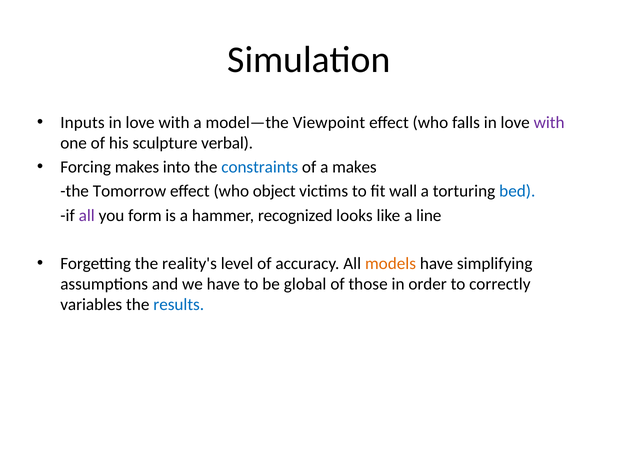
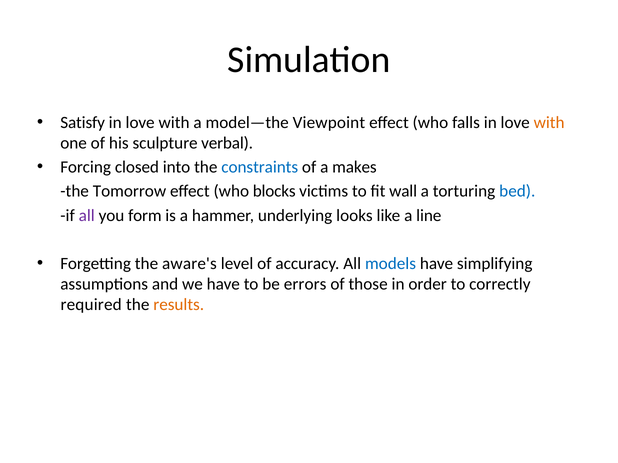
Inputs: Inputs -> Satisfy (83, 123)
with colour: purple -> orange (549, 123)
Forcing makes: makes -> closed (137, 167)
object: object -> blocks (274, 192)
recognized: recognized -> underlying (295, 216)
reality's: reality's -> aware's (189, 264)
models colour: orange -> blue (391, 264)
global: global -> errors (305, 284)
variables: variables -> required (91, 305)
results colour: blue -> orange (179, 305)
